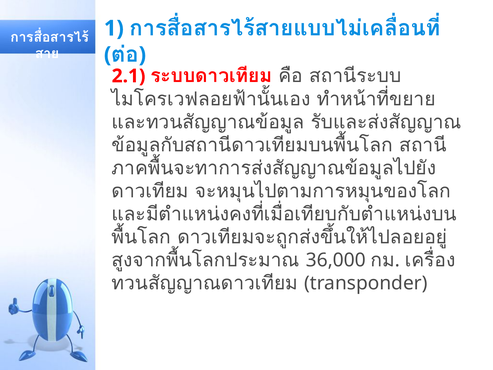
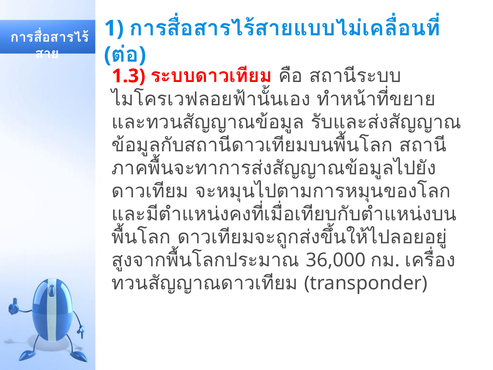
2.1: 2.1 -> 1.3 (129, 76)
